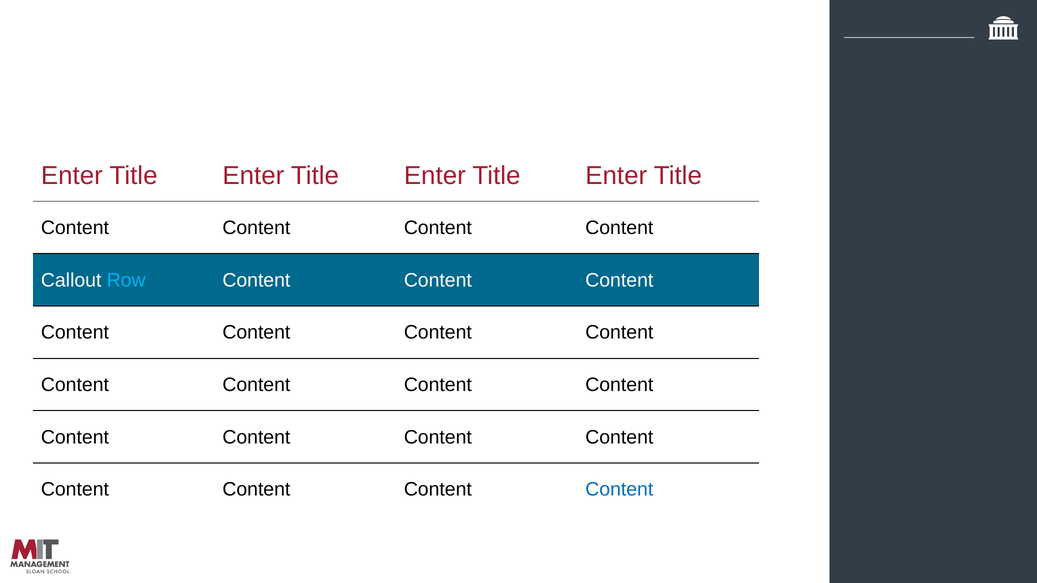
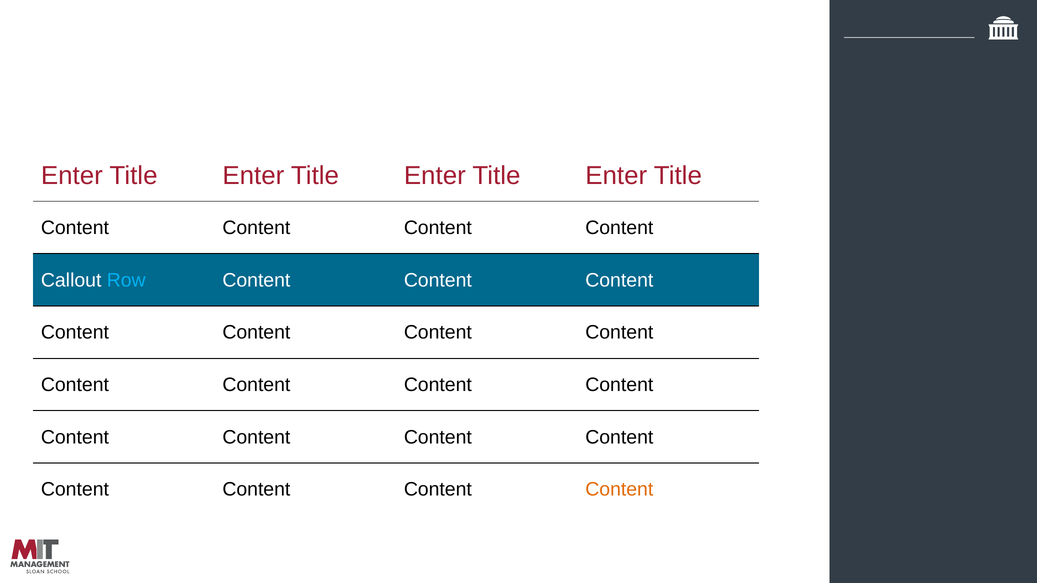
Content colour: blue -> orange (619, 490)
